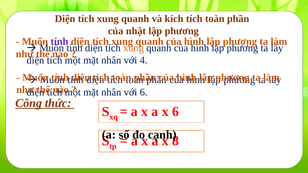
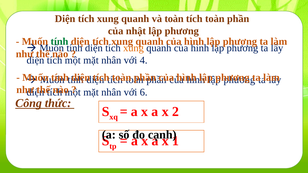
và kích: kích -> toàn (174, 19)
tính colour: purple -> green (59, 42)
x 6: 6 -> 2 (175, 112)
8: 8 -> 1 (176, 141)
